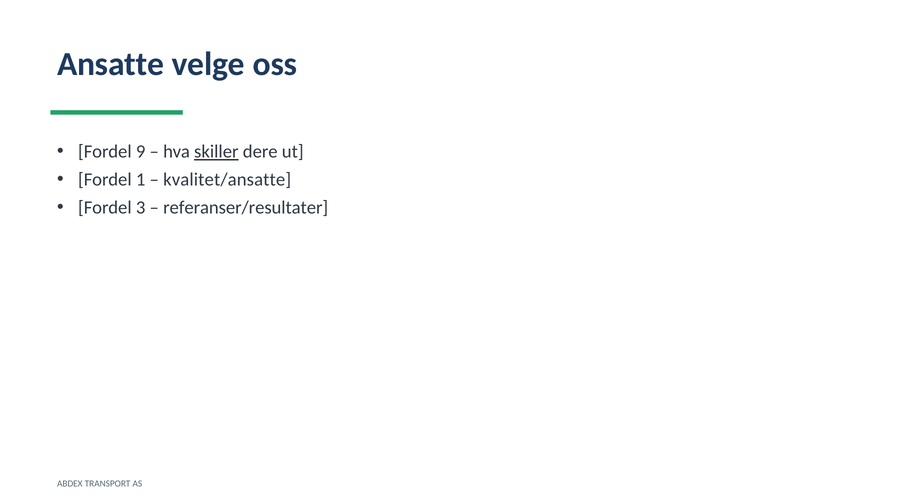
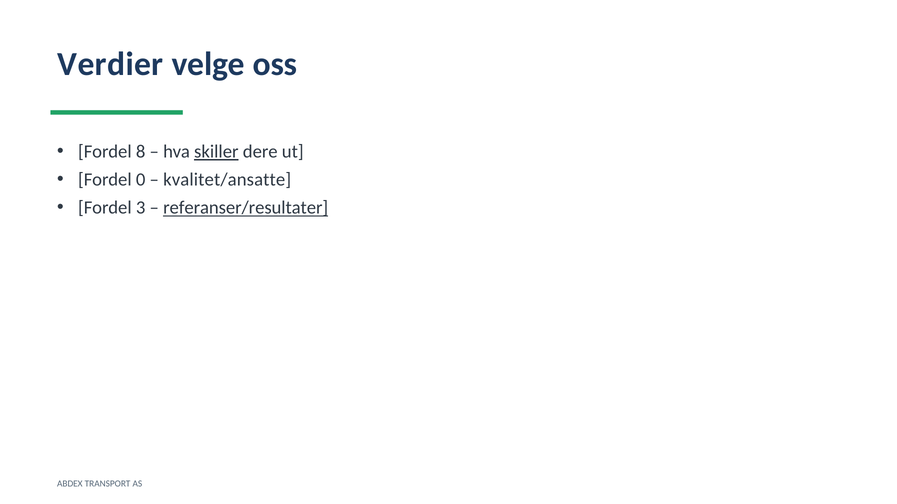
Ansatte: Ansatte -> Verdier (110, 64)
9: 9 -> 8 (141, 152)
1: 1 -> 0 (141, 180)
referanser/resultater underline: none -> present (246, 208)
